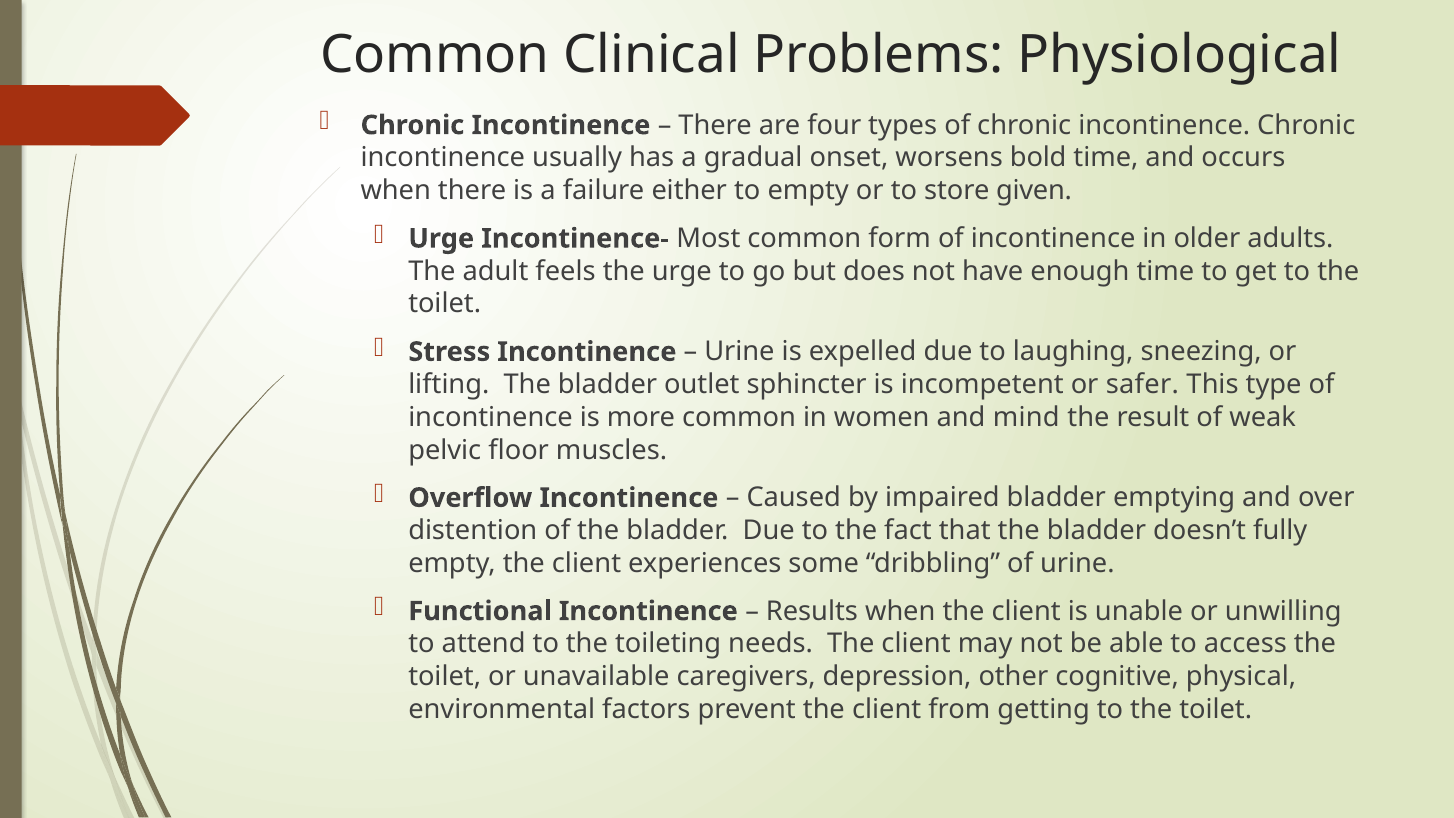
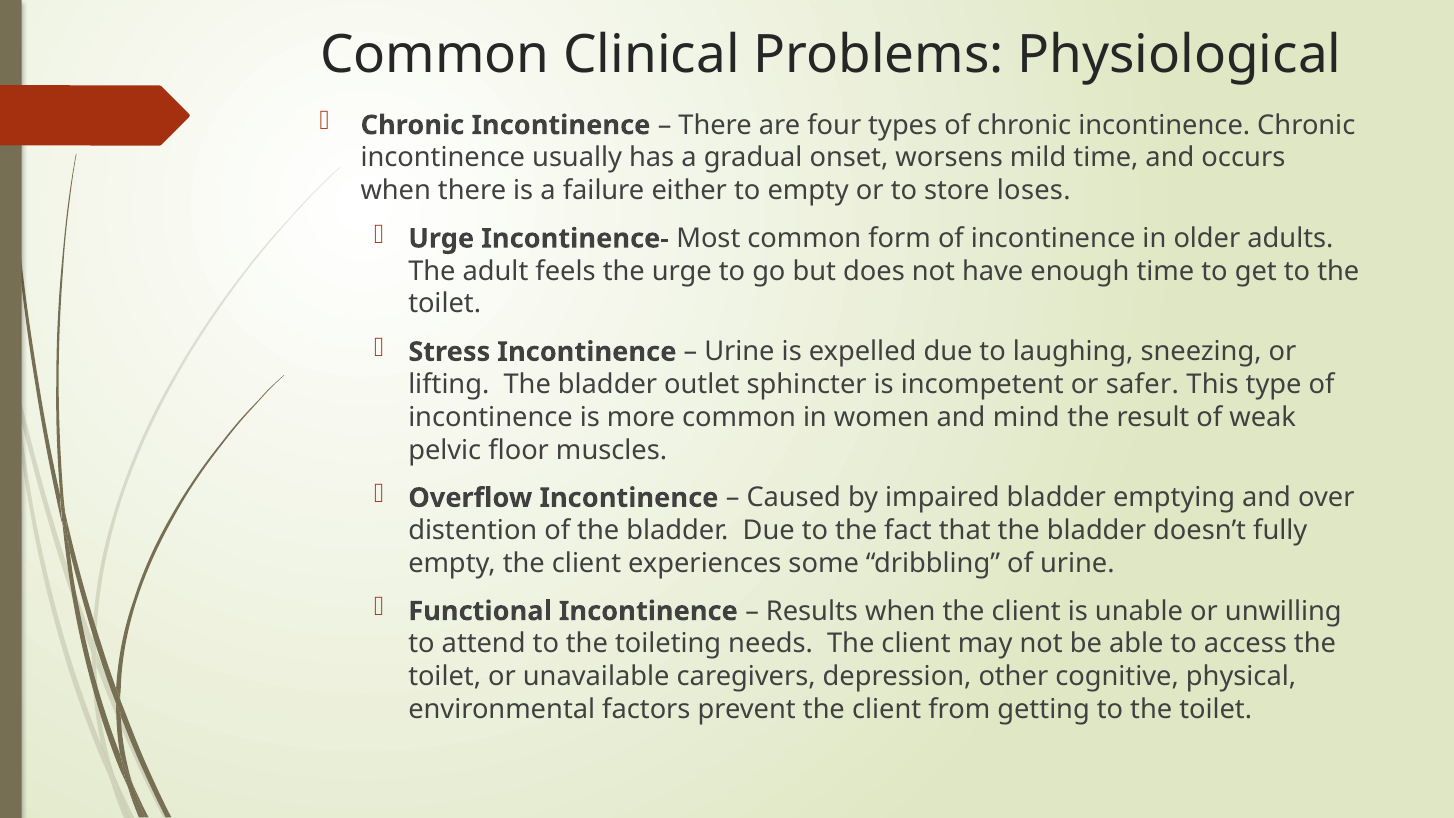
bold: bold -> mild (1038, 158)
given: given -> loses (1034, 191)
